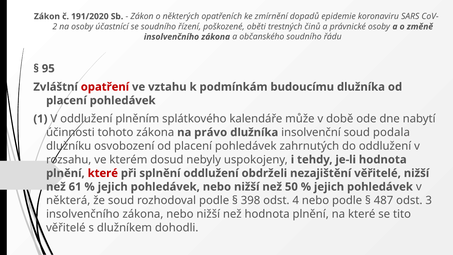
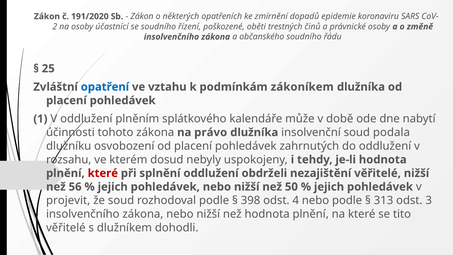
95: 95 -> 25 (48, 69)
opatření colour: red -> blue (105, 87)
budoucímu: budoucímu -> zákoníkem (302, 87)
61: 61 -> 56 (75, 187)
některá: některá -> projevit (68, 200)
487: 487 -> 313 (384, 200)
